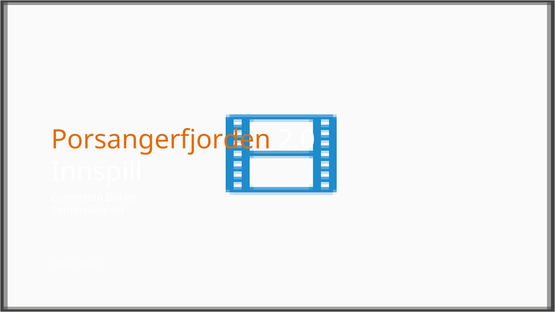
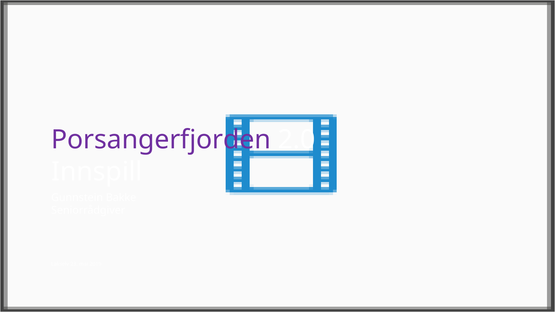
Porsangerfjorden colour: orange -> purple (161, 140)
